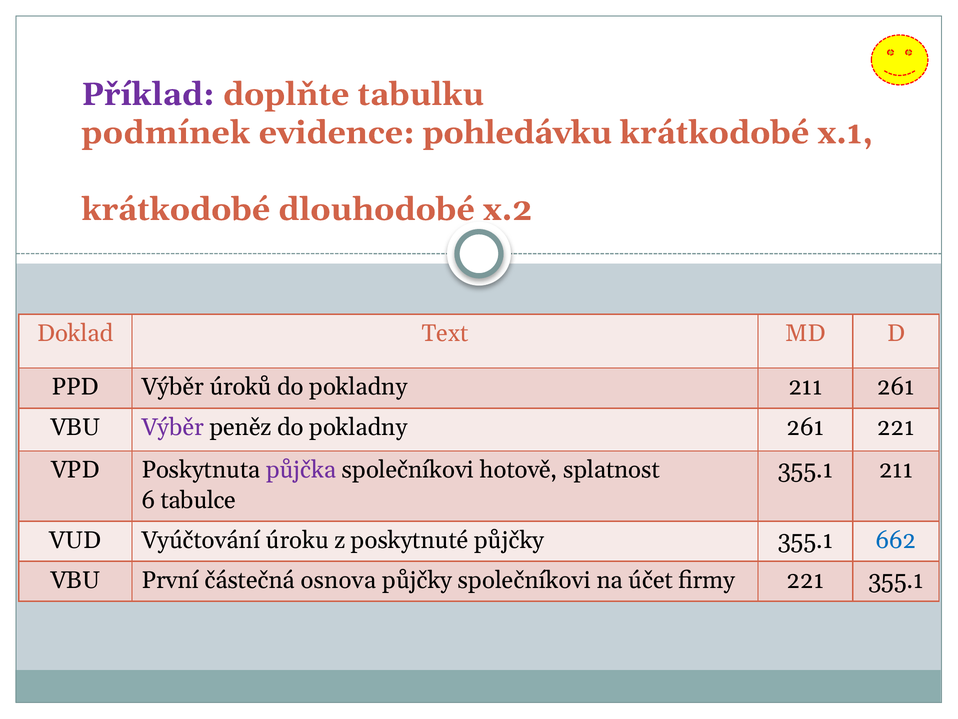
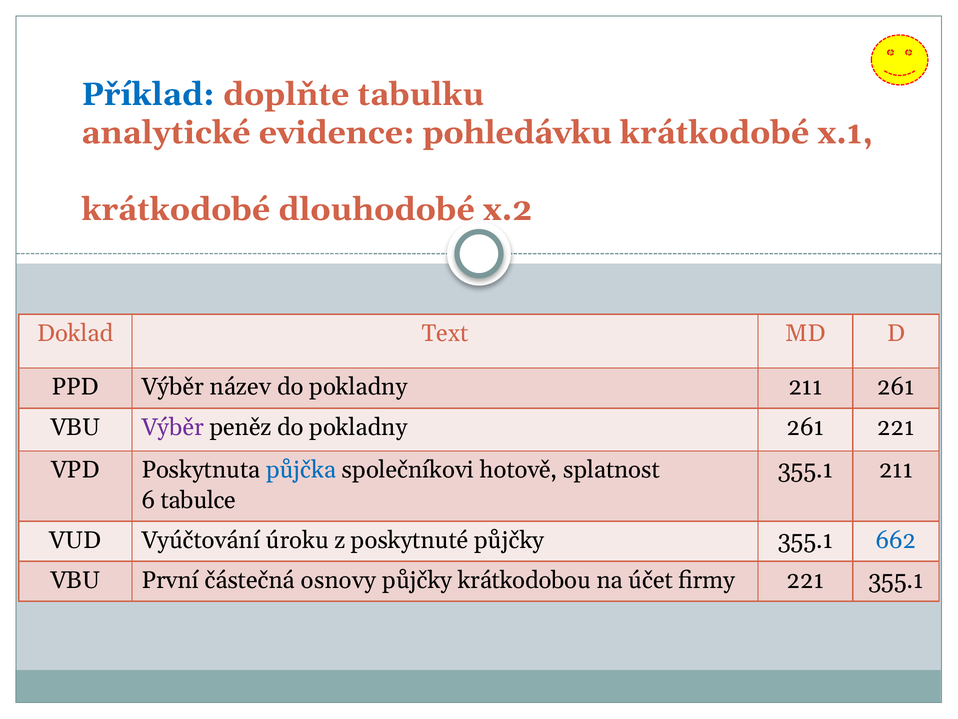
Příklad colour: purple -> blue (148, 94)
podmínek: podmínek -> analytické (166, 133)
úroků: úroků -> název (240, 387)
půjčka colour: purple -> blue (301, 470)
osnova: osnova -> osnovy (338, 580)
půjčky společníkovi: společníkovi -> krátkodobou (524, 580)
